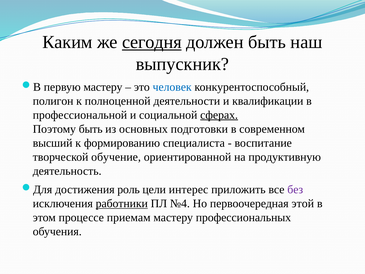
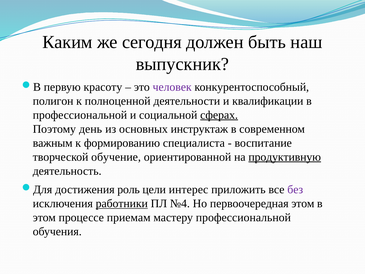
сегодня underline: present -> none (152, 42)
первую мастеру: мастеру -> красоту (103, 87)
человек colour: blue -> purple (172, 87)
Поэтому быть: быть -> день (91, 129)
подготовки: подготовки -> инструктаж (199, 129)
высший: высший -> важным (53, 143)
продуктивную underline: none -> present (285, 157)
первоочередная этой: этой -> этом (303, 203)
мастеру профессиональных: профессиональных -> профессиональной (243, 217)
